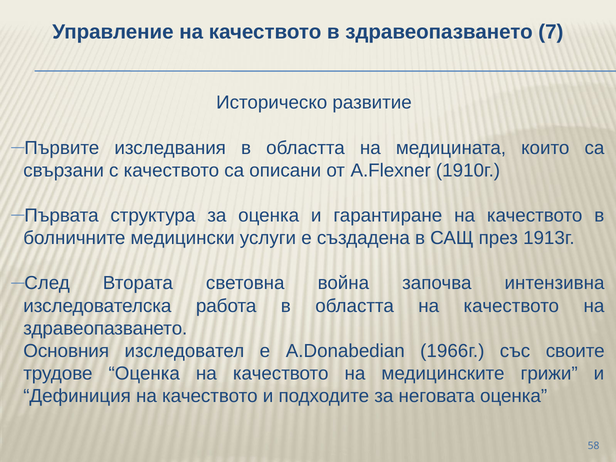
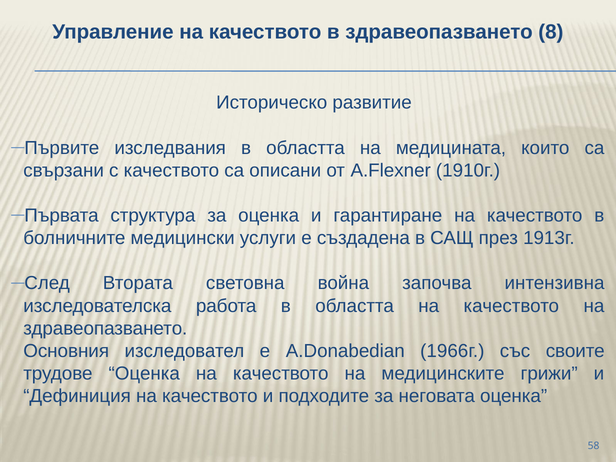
7: 7 -> 8 (551, 32)
